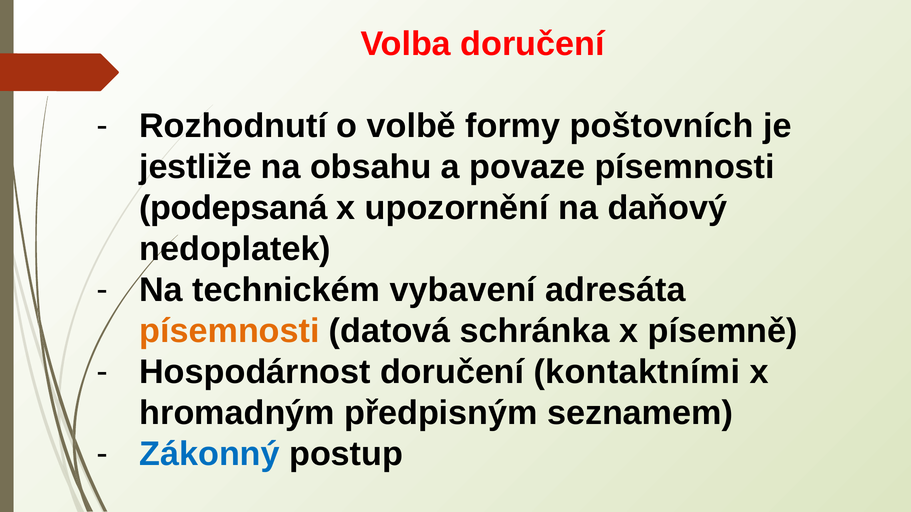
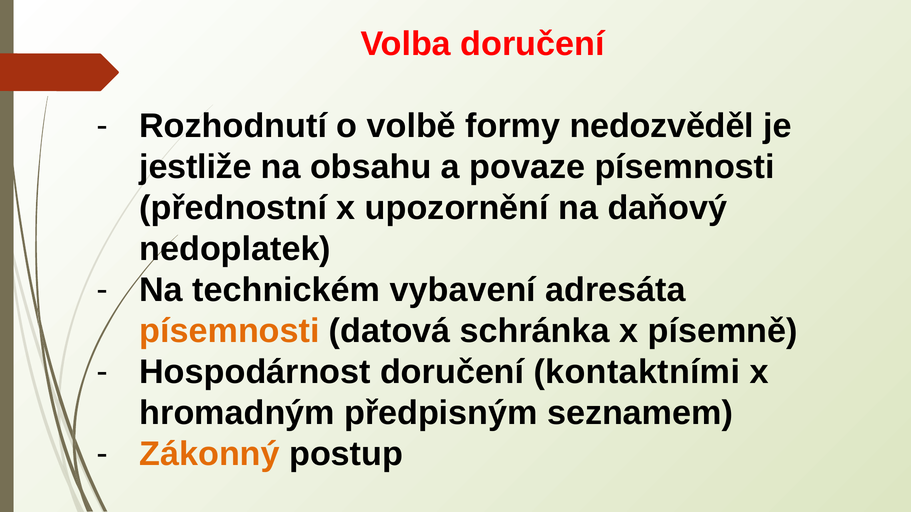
poštovních: poštovních -> nedozvěděl (662, 126)
podepsaná: podepsaná -> přednostní (233, 208)
Zákonný colour: blue -> orange (210, 454)
